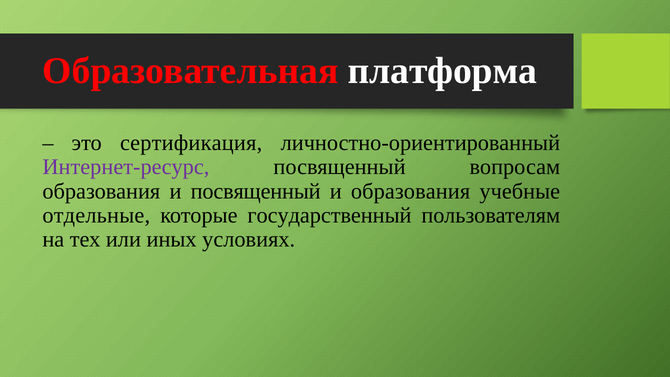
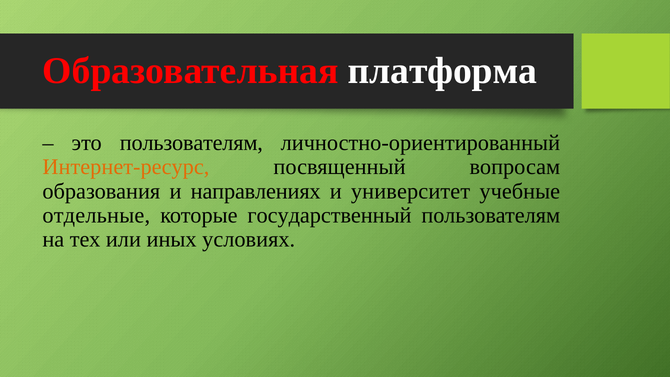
это сертификация: сертификация -> пользователям (191, 143)
Интернет-ресурс colour: purple -> orange (126, 167)
и посвященный: посвященный -> направлениях (256, 191)
и образования: образования -> университет (411, 191)
